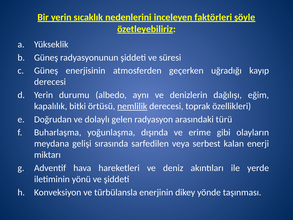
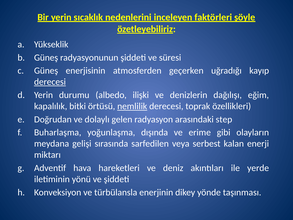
derecesi underline: none -> present (50, 82)
aynı: aynı -> ilişki (141, 95)
türü: türü -> step (224, 119)
